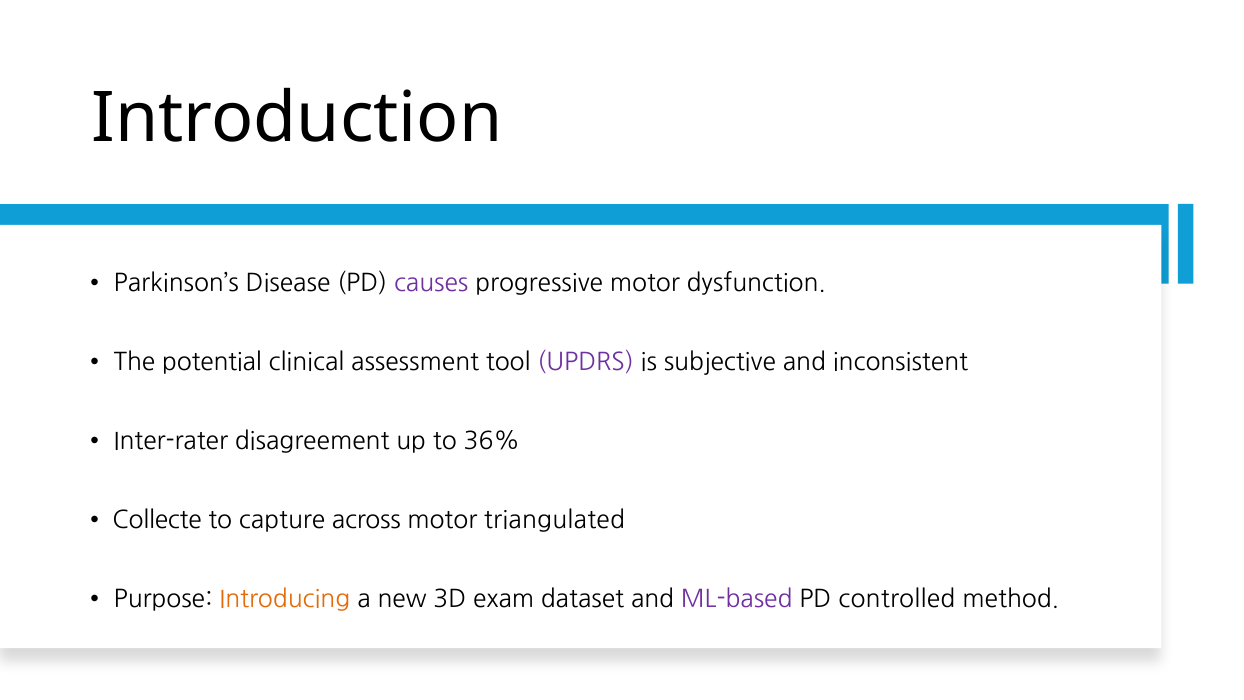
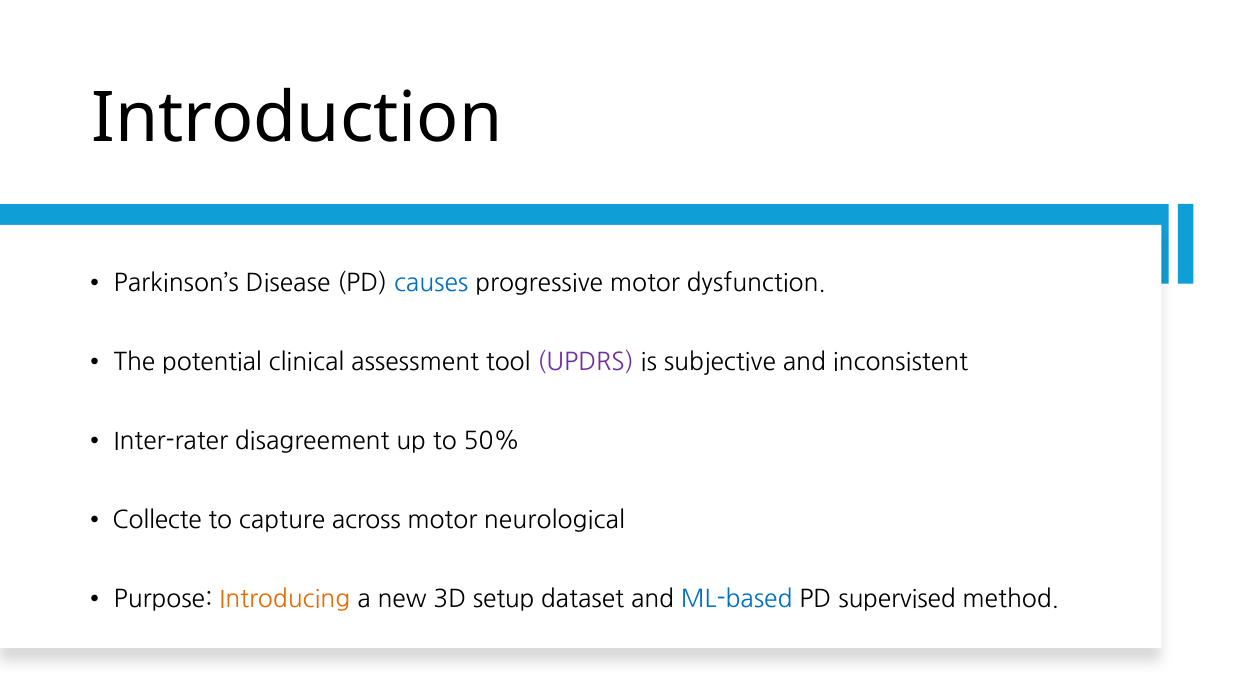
causes colour: purple -> blue (431, 283)
36%: 36% -> 50% (492, 441)
triangulated: triangulated -> neurological (555, 520)
exam: exam -> setup (504, 599)
ML-based colour: purple -> blue (737, 599)
controlled: controlled -> supervised (897, 599)
